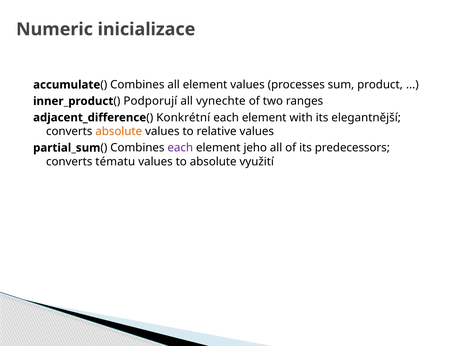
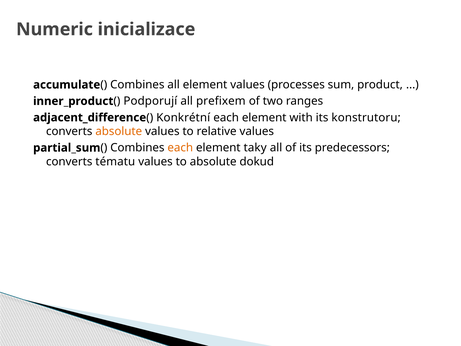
vynechte: vynechte -> prefixem (221, 101)
elegantnější: elegantnější -> konstrutoru (366, 117)
each colour: purple -> orange (180, 148)
jeho: jeho -> taky (255, 148)
využití: využití -> dokud (257, 162)
